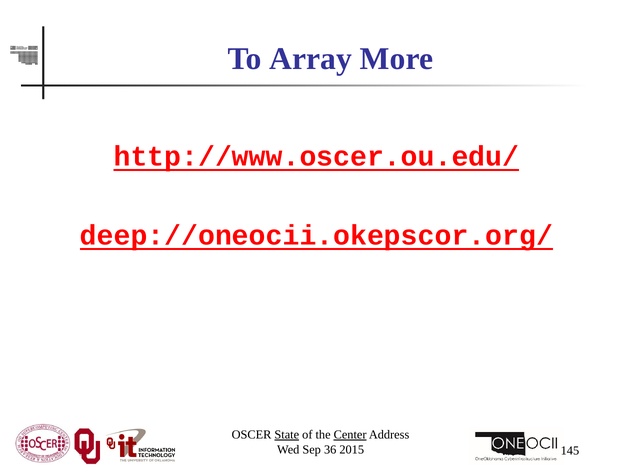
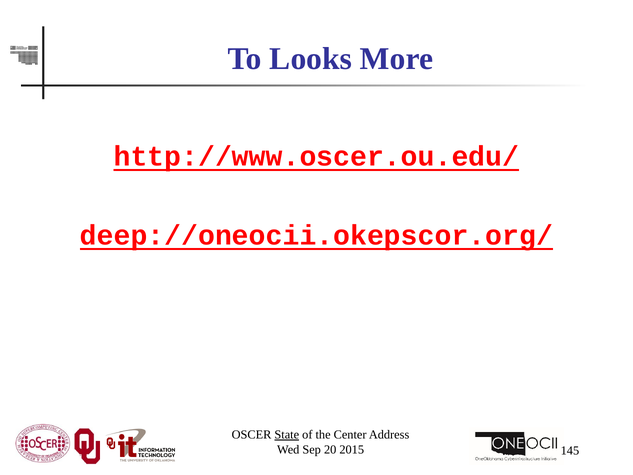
Array: Array -> Looks (311, 59)
Center underline: present -> none (350, 434)
36: 36 -> 20 (330, 449)
